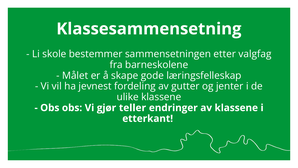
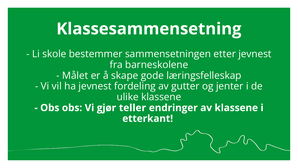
etter valgfag: valgfag -> jevnest (255, 54)
